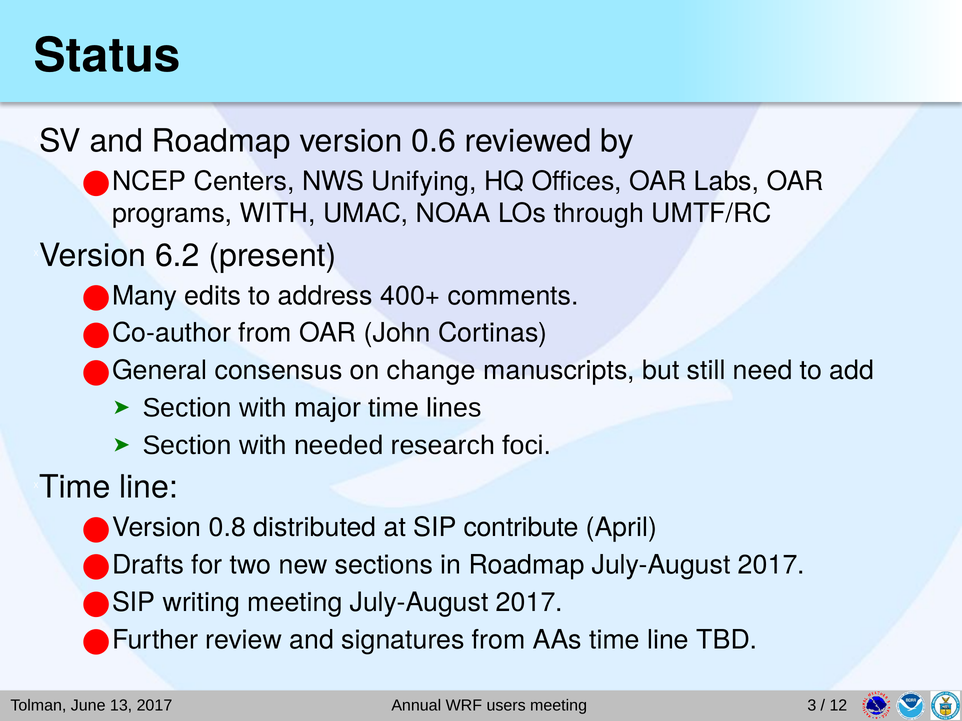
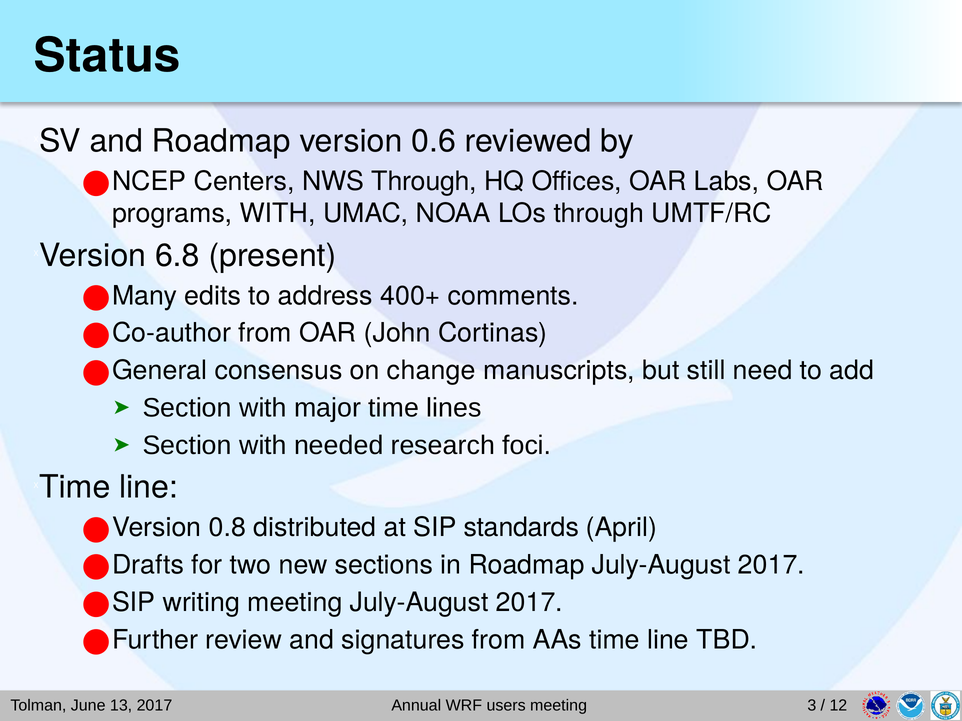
NWS Unifying: Unifying -> Through (424, 182)
6.2: 6.2 -> 6.8 (177, 256)
contribute: contribute -> standards (521, 528)
